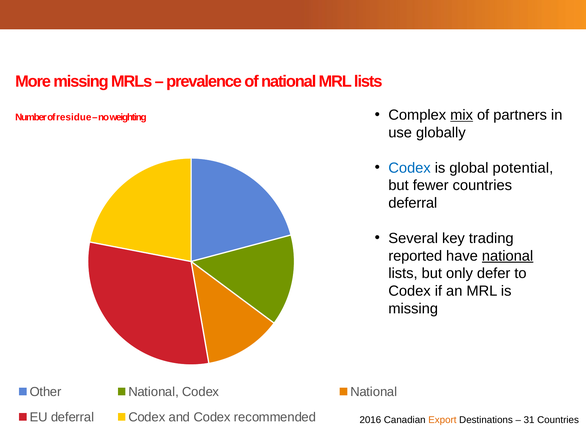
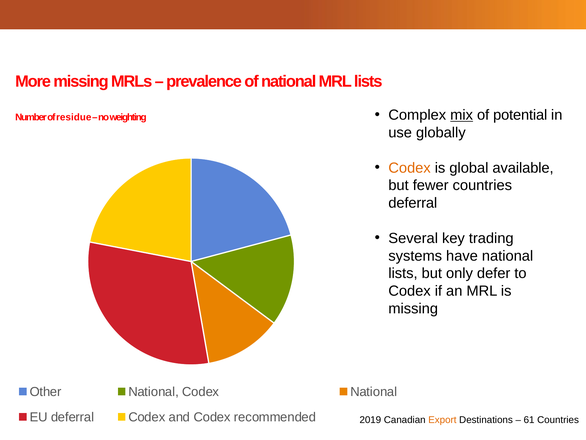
partners: partners -> potential (520, 115)
Codex colour: blue -> orange (410, 168)
potential: potential -> available (523, 168)
reported: reported -> systems (415, 256)
national underline: present -> none (508, 256)
2016: 2016 -> 2019 (370, 419)
31: 31 -> 61 (529, 419)
